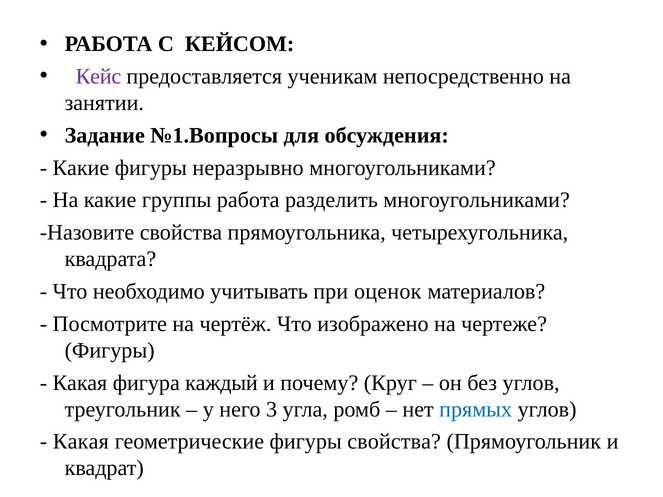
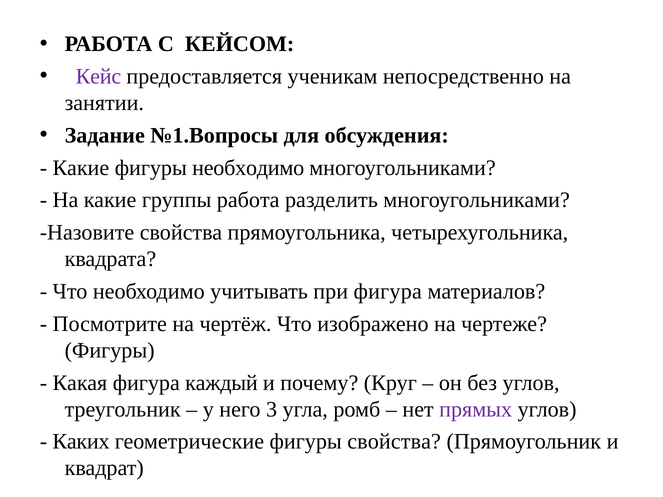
фигуры неразрывно: неразрывно -> необходимо (248, 168)
при оценок: оценок -> фигура (388, 292)
прямых colour: blue -> purple (476, 409)
Какая: Какая -> Каких (81, 442)
